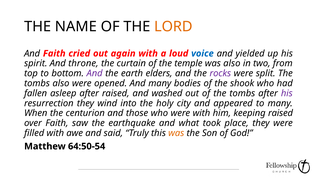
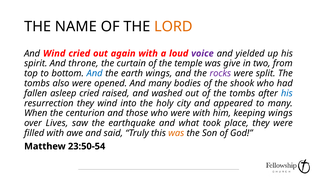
And Faith: Faith -> Wind (54, 54)
voice colour: blue -> purple (202, 54)
was also: also -> give (232, 64)
And colour: purple -> blue (95, 74)
earth elders: elders -> wings (159, 74)
asleep after: after -> cried (89, 93)
his colour: purple -> blue (287, 93)
keeping raised: raised -> wings (280, 113)
over Faith: Faith -> Lives (57, 123)
64:50-54: 64:50-54 -> 23:50-54 (87, 147)
